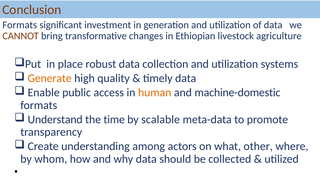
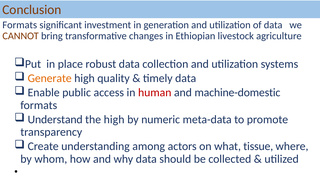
human colour: orange -> red (155, 93)
the time: time -> high (114, 119)
scalable: scalable -> numeric (161, 119)
other: other -> tissue (258, 146)
